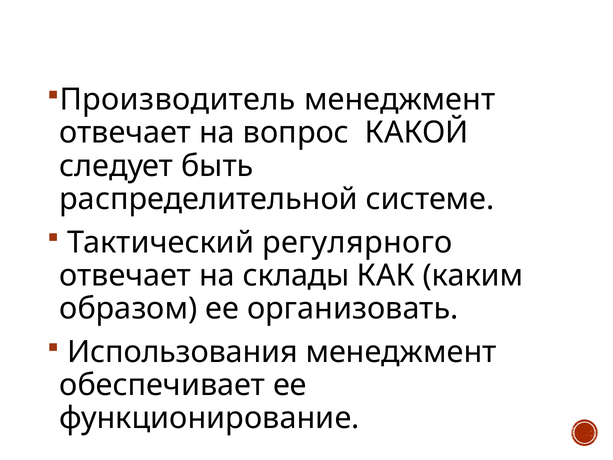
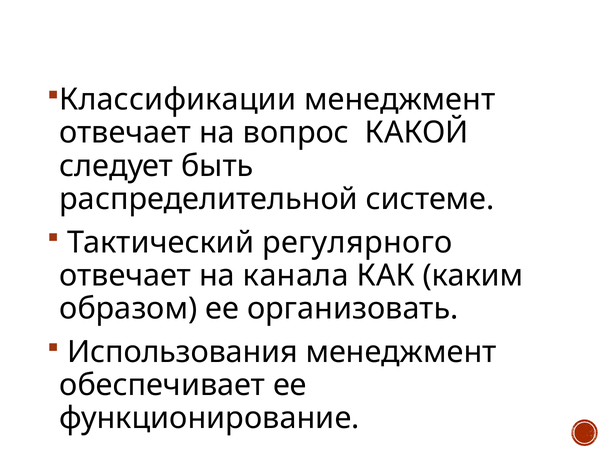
Производитель: Производитель -> Классификации (178, 100)
склады: склады -> канала (296, 275)
